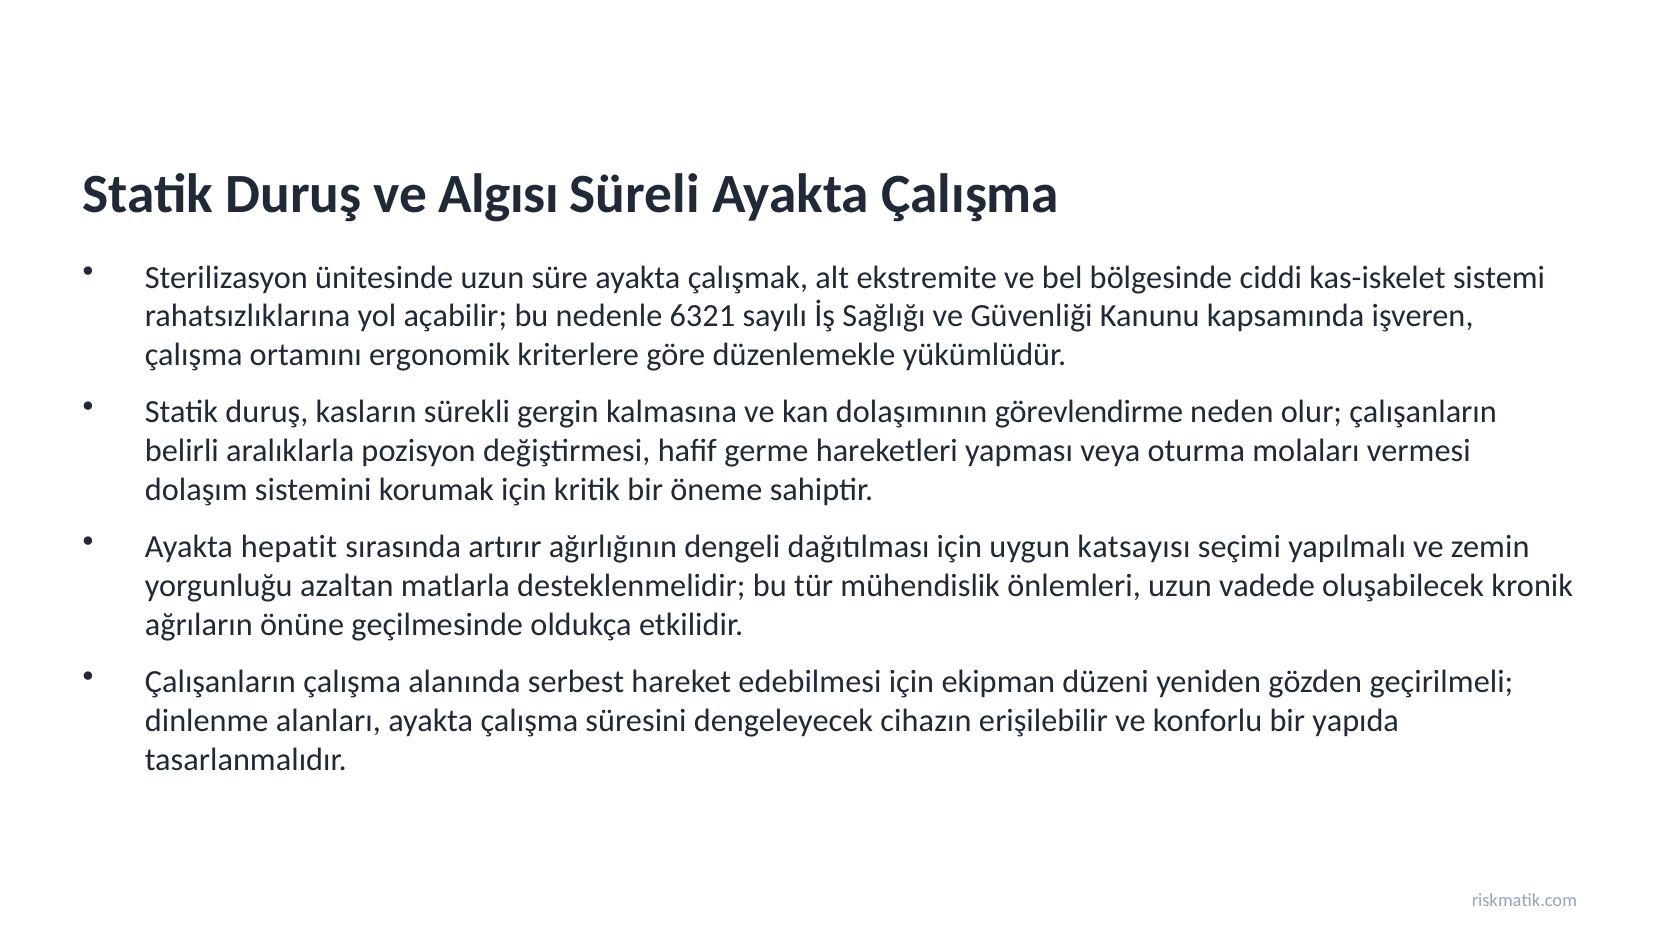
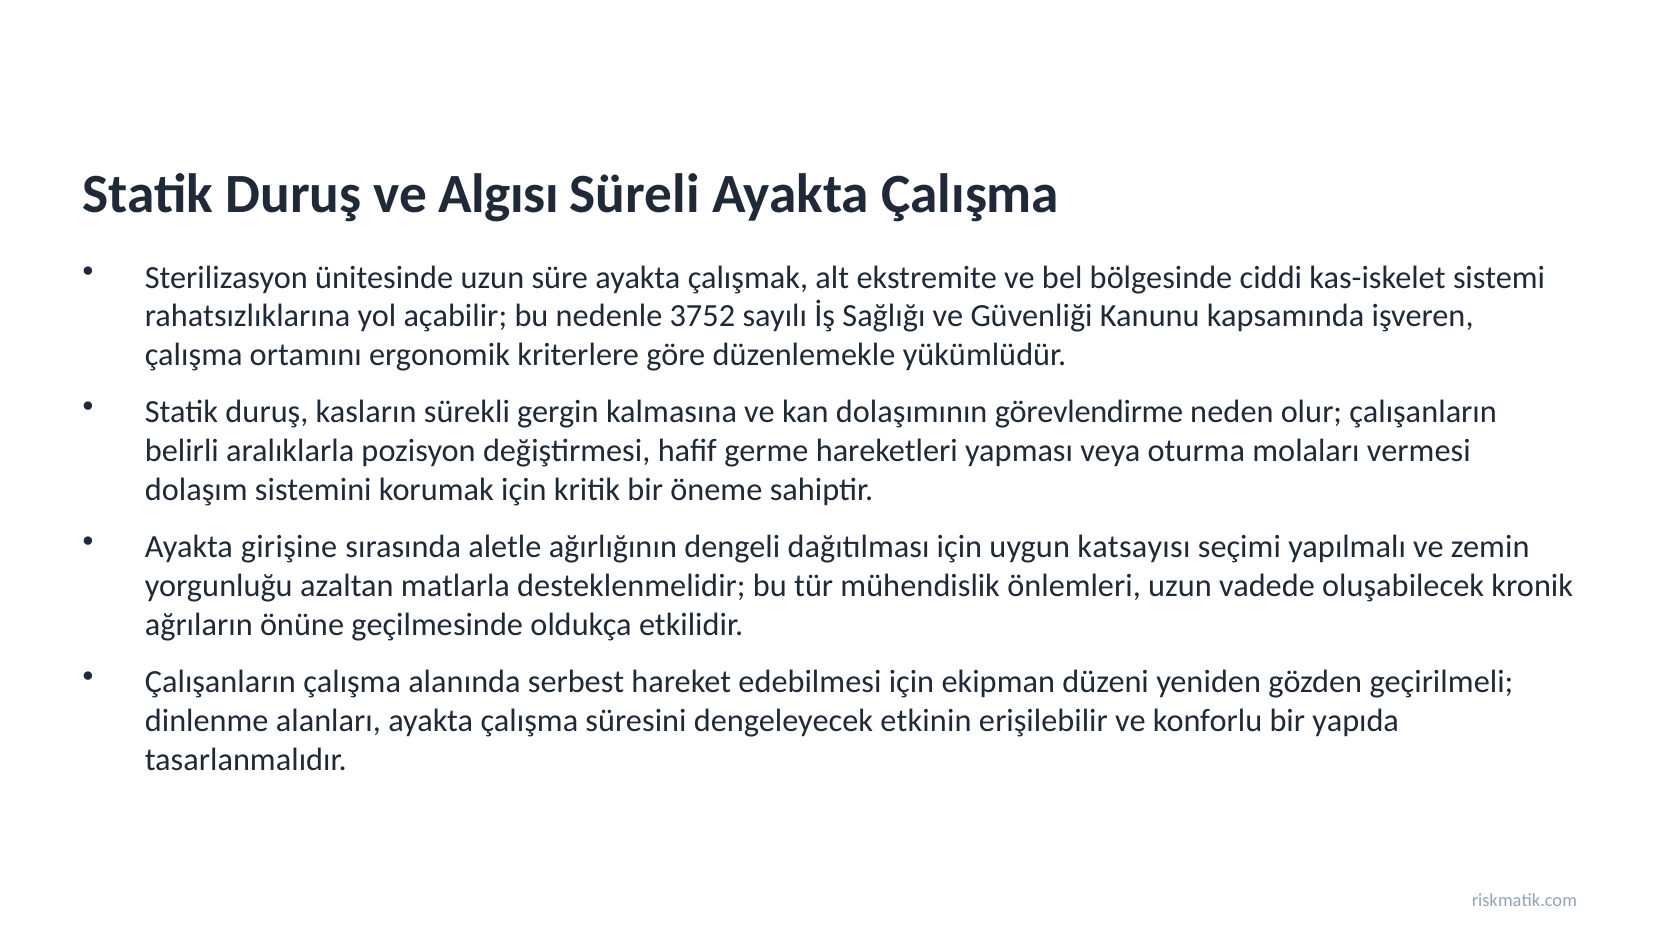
6321: 6321 -> 3752 (702, 316)
hepatit: hepatit -> girişine (289, 547)
artırır: artırır -> aletle (505, 547)
cihazın: cihazın -> etkinin (926, 721)
